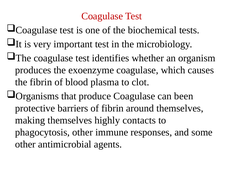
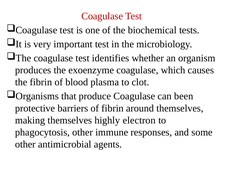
contacts: contacts -> electron (139, 120)
